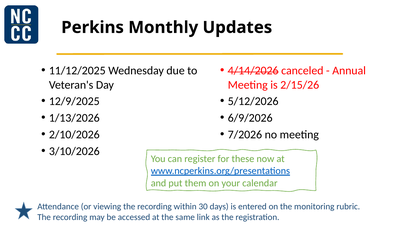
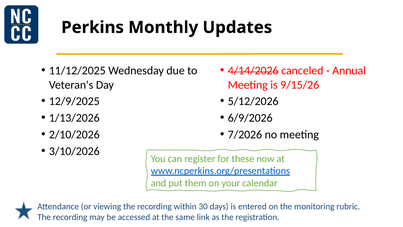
2/15/26: 2/15/26 -> 9/15/26 (300, 85)
